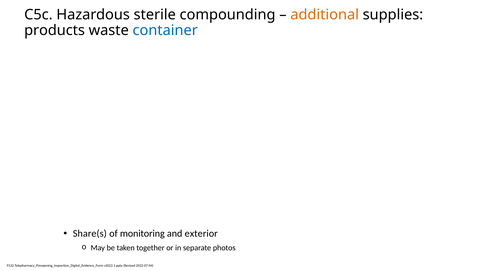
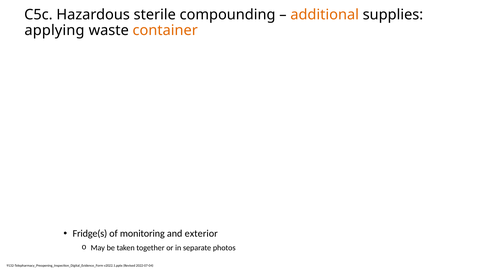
products: products -> applying (54, 30)
container colour: blue -> orange (165, 30)
Share(s: Share(s -> Fridge(s (90, 234)
